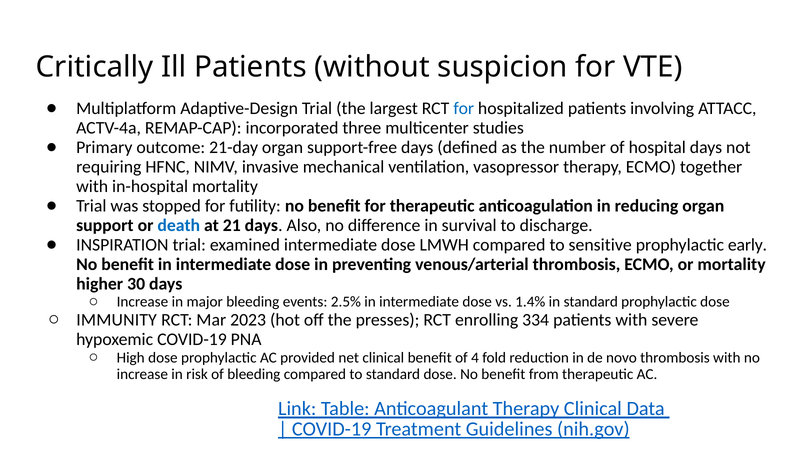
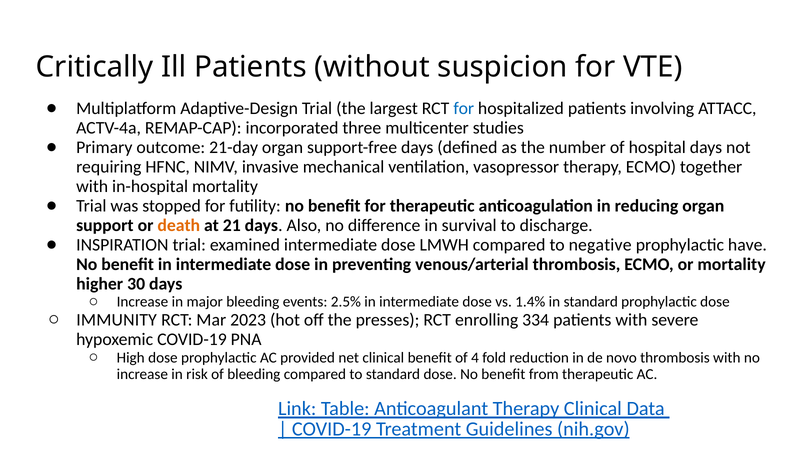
death colour: blue -> orange (179, 226)
sensitive: sensitive -> negative (600, 245)
early: early -> have (747, 245)
